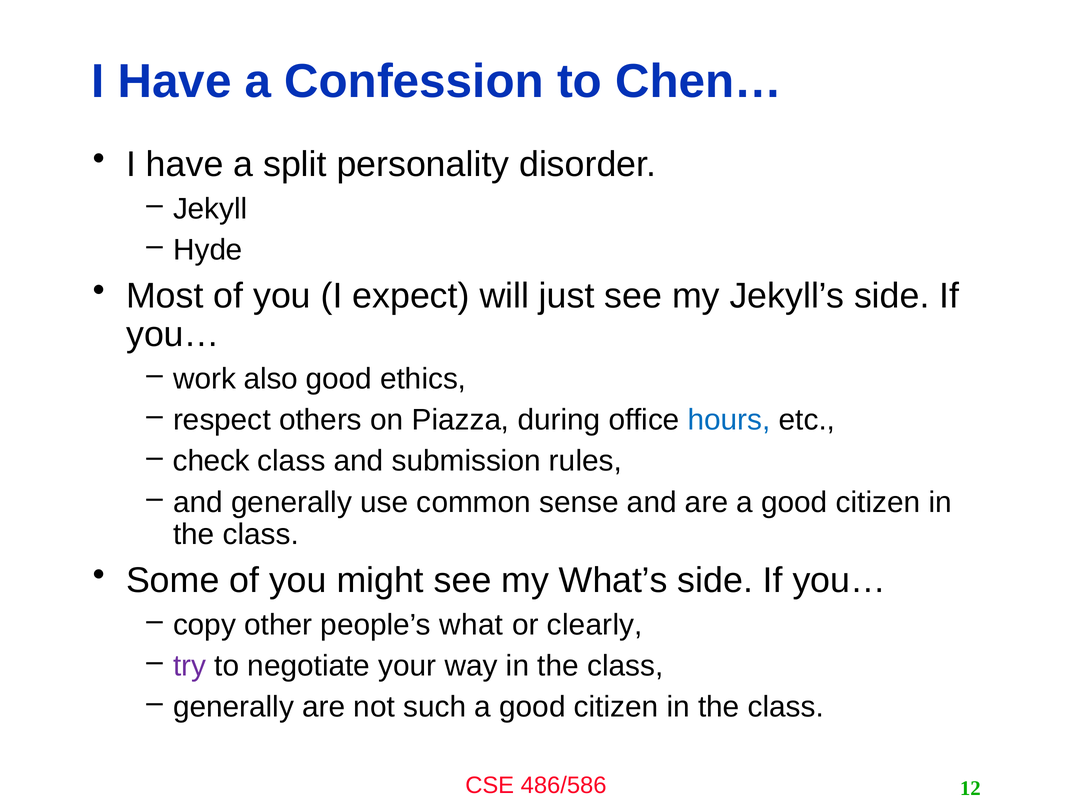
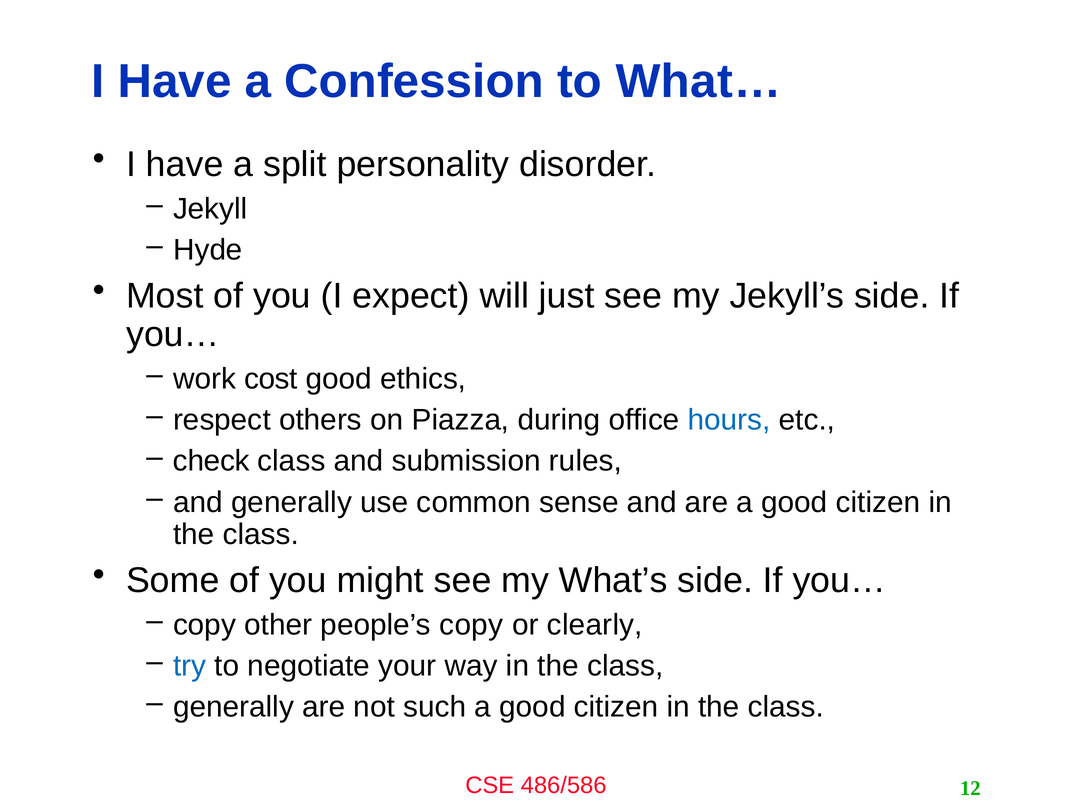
Chen…: Chen… -> What… (698, 82)
also: also -> cost (271, 379)
people’s what: what -> copy (471, 625)
try colour: purple -> blue (190, 666)
